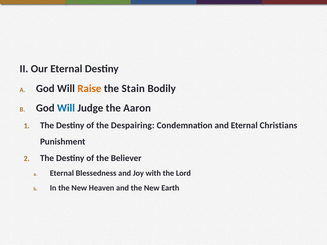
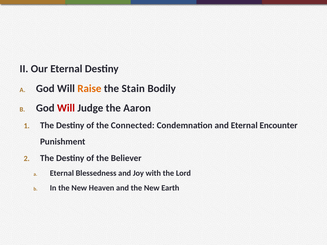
Will colour: blue -> red (66, 108)
Despairing: Despairing -> Connected (133, 125)
Christians: Christians -> Encounter (279, 125)
